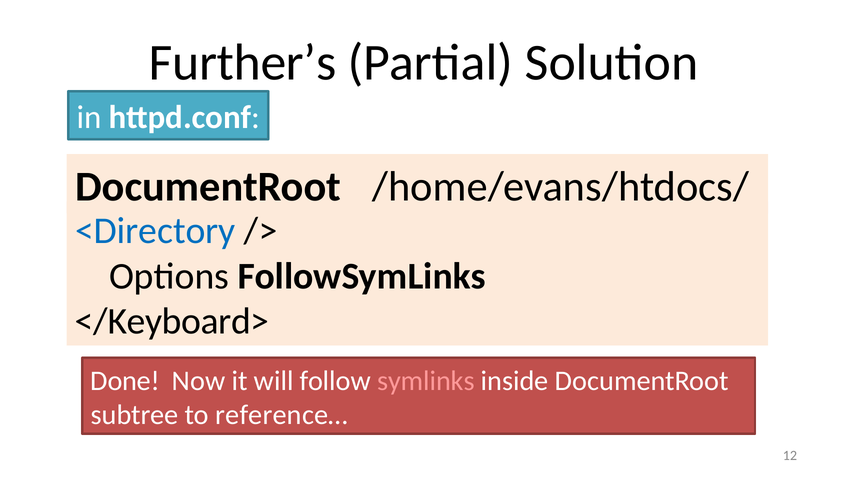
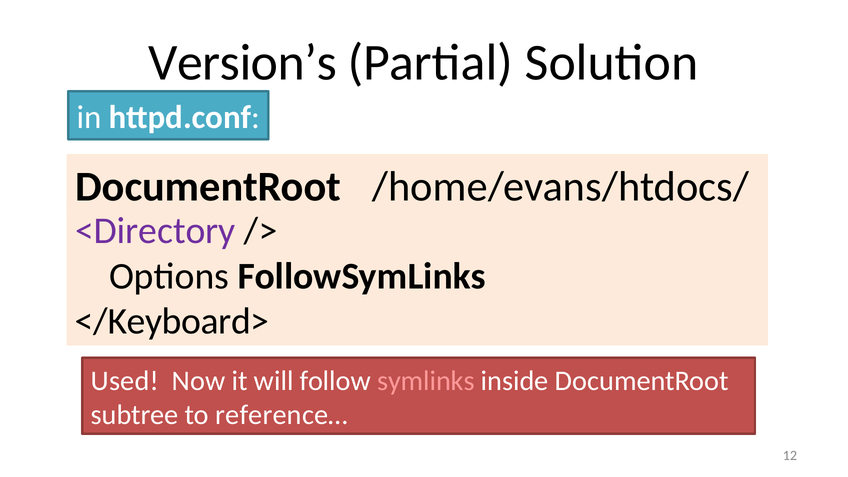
Further’s: Further’s -> Version’s (243, 62)
<Directory colour: blue -> purple (155, 231)
Done: Done -> Used (125, 381)
